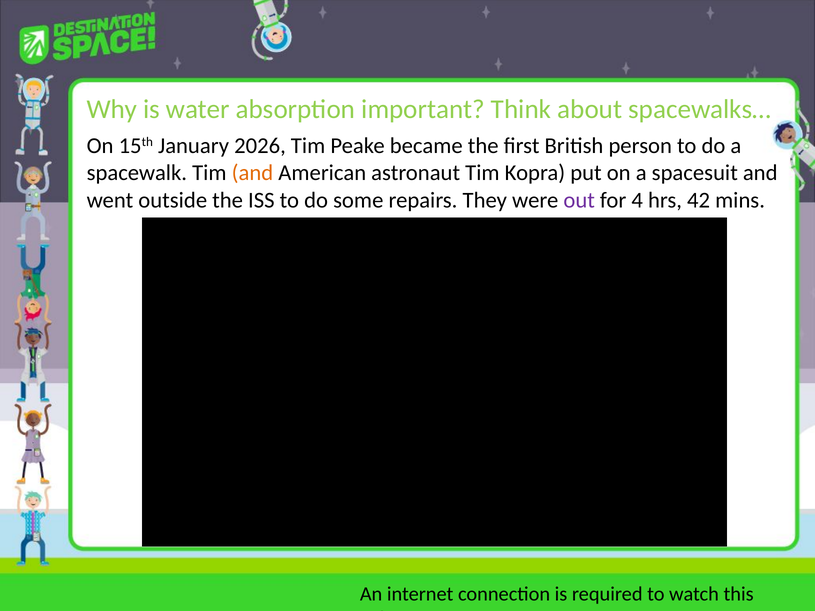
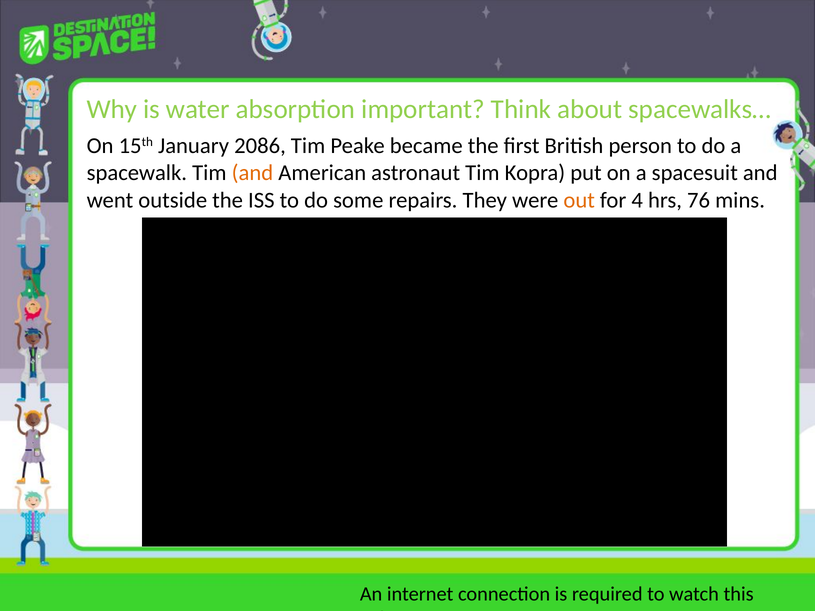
2026: 2026 -> 2086 (260, 146)
out colour: purple -> orange (579, 200)
42: 42 -> 76 (699, 200)
